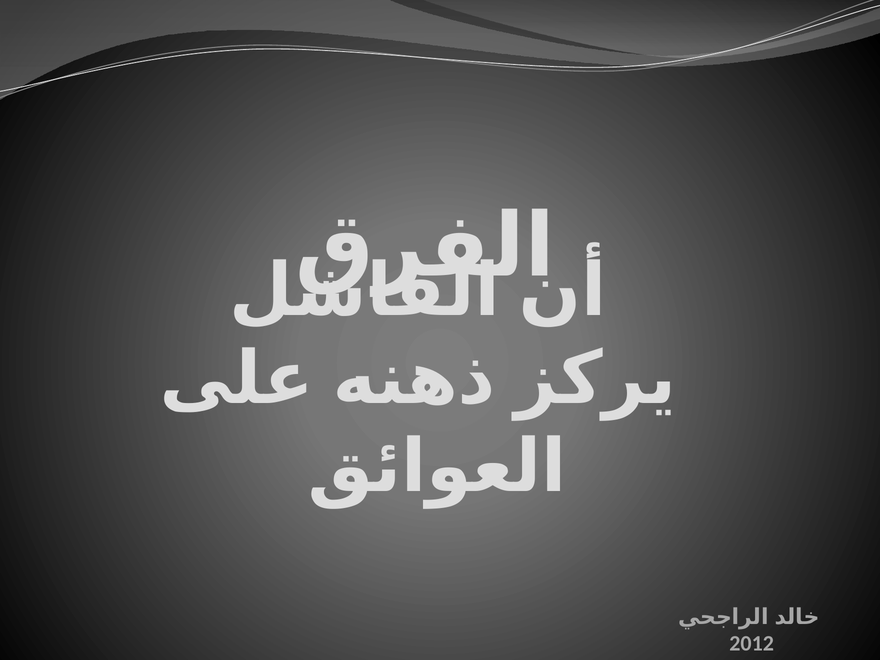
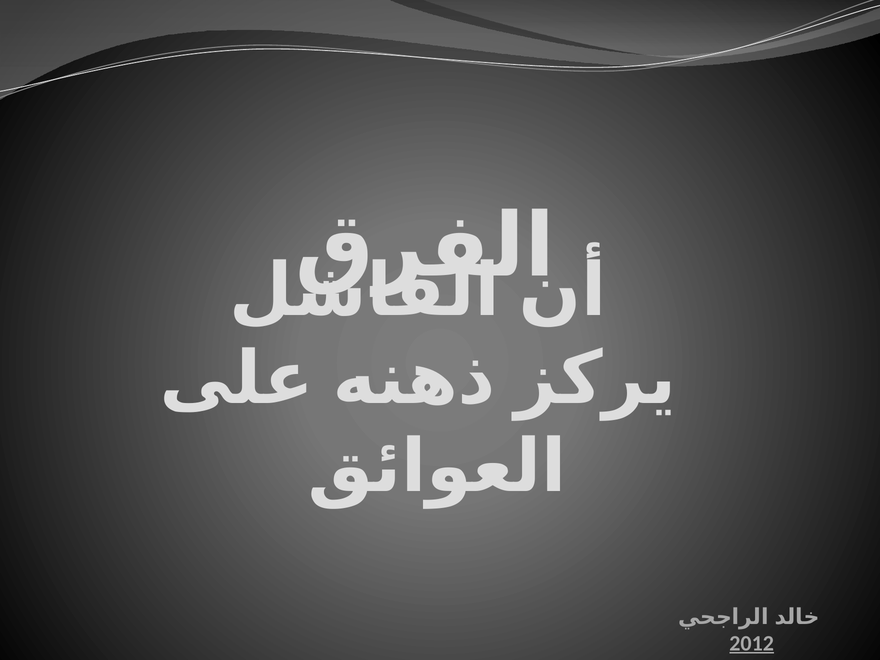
2012 underline: none -> present (752, 643)
